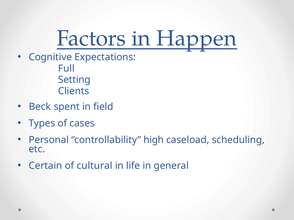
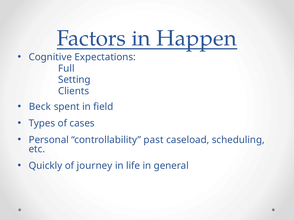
high: high -> past (154, 140)
Certain: Certain -> Quickly (45, 166)
cultural: cultural -> journey (95, 166)
